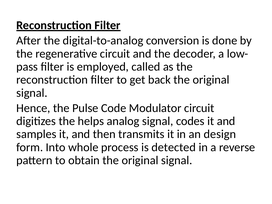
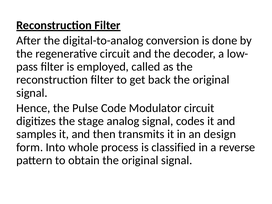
helps: helps -> stage (91, 121)
detected: detected -> classified (174, 147)
